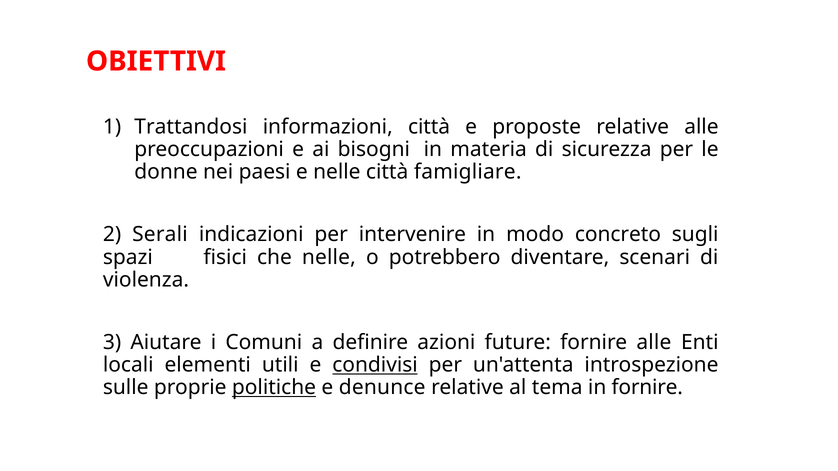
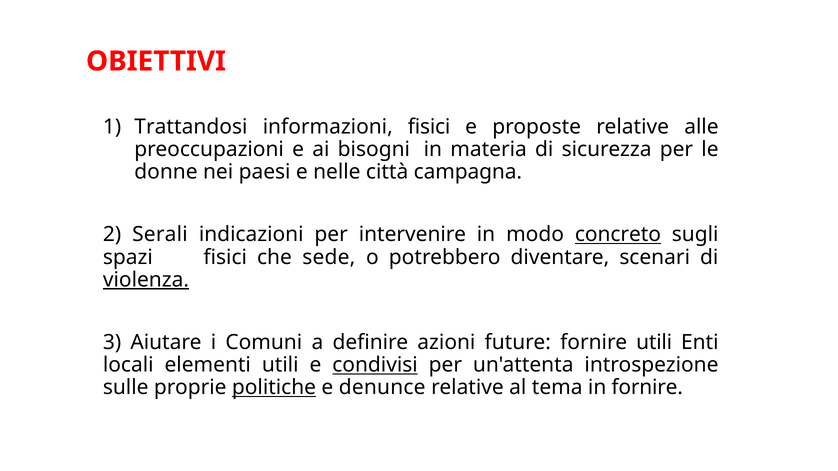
informazioni città: città -> fisici (429, 127)
famigliare: famigliare -> campagna (468, 172)
concreto underline: none -> present (618, 235)
che nelle: nelle -> sede (329, 257)
violenza underline: none -> present (146, 280)
fornire alle: alle -> utili (654, 343)
